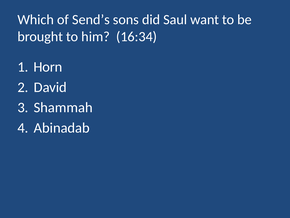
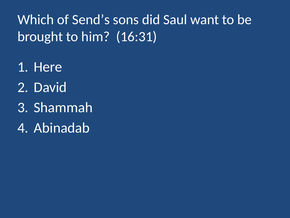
16:34: 16:34 -> 16:31 (137, 37)
Horn: Horn -> Here (48, 67)
